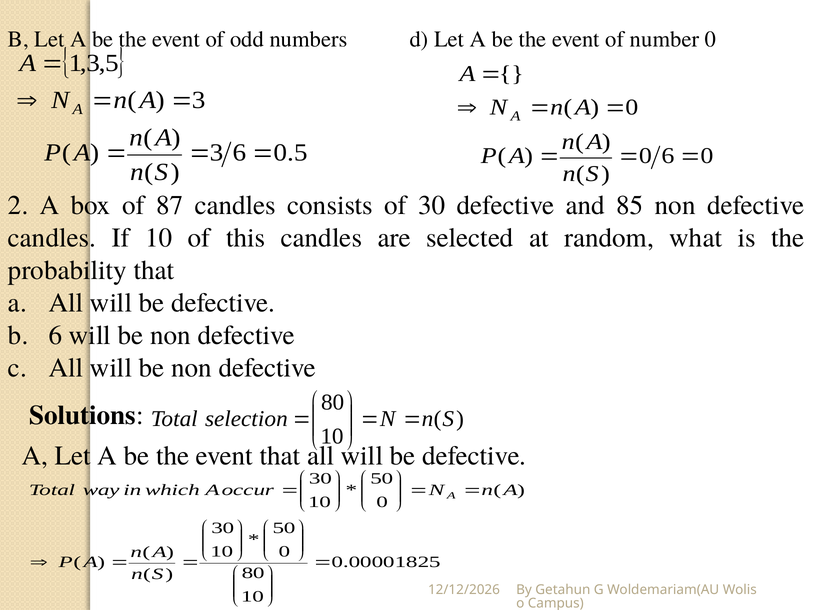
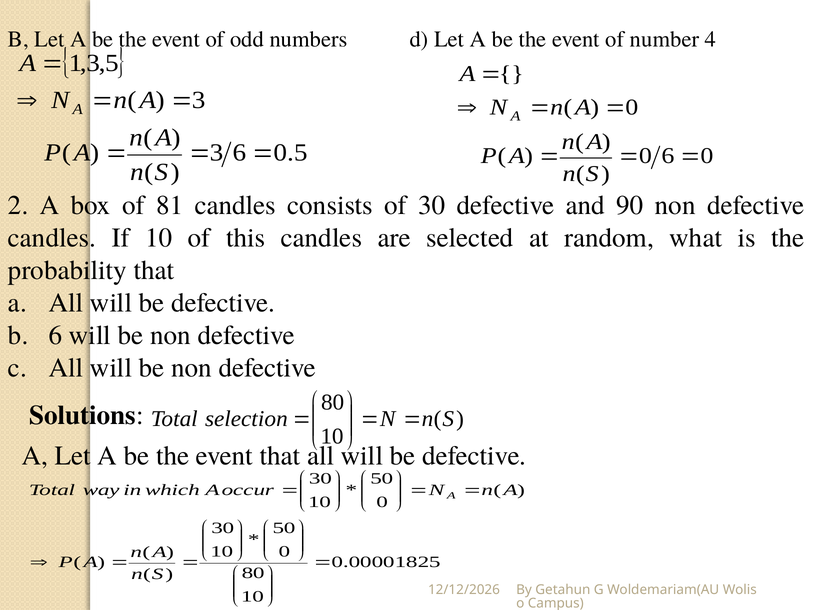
number 0: 0 -> 4 (710, 39)
87: 87 -> 81 (170, 205)
85: 85 -> 90 (630, 205)
